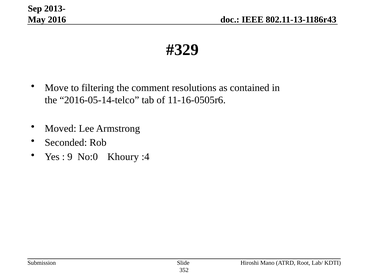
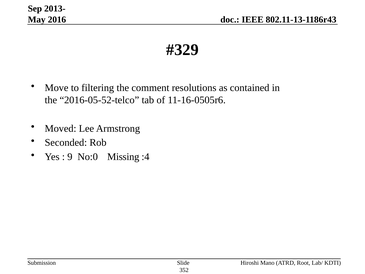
2016-05-14-telco: 2016-05-14-telco -> 2016-05-52-telco (99, 100)
Khoury: Khoury -> Missing (123, 157)
